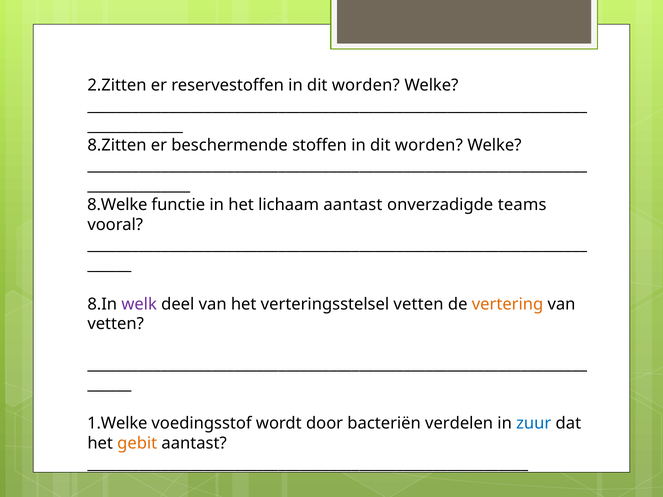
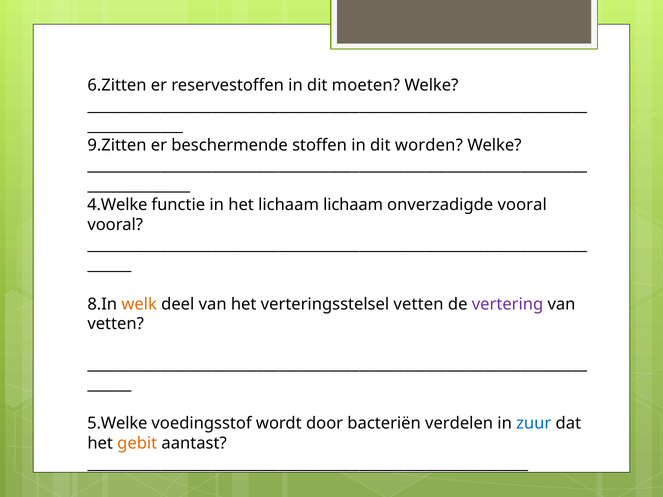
2.Zitten: 2.Zitten -> 6.Zitten (117, 85)
reservestoffen in dit worden: worden -> moeten (366, 85)
8.Zitten: 8.Zitten -> 9.Zitten (117, 145)
8.Welke: 8.Welke -> 4.Welke (117, 205)
lichaam aantast: aantast -> lichaam (353, 205)
onverzadigde teams: teams -> vooral (522, 205)
welk colour: purple -> orange (139, 304)
vertering colour: orange -> purple (508, 304)
1.Welke: 1.Welke -> 5.Welke (117, 424)
